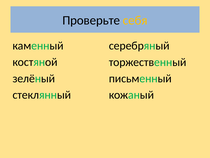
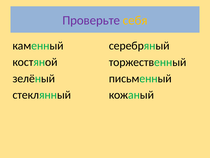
Проверьте colour: black -> purple (91, 20)
